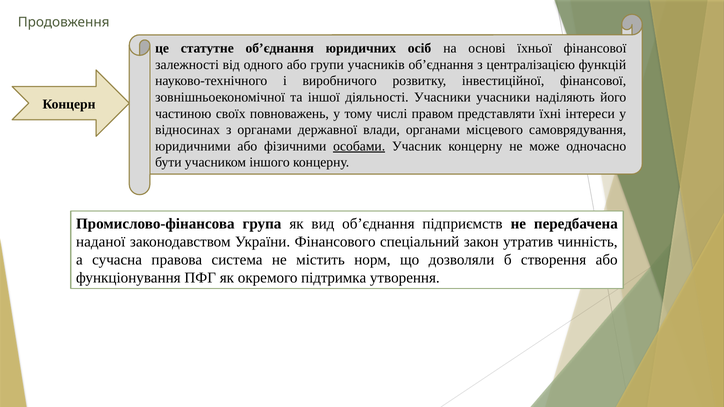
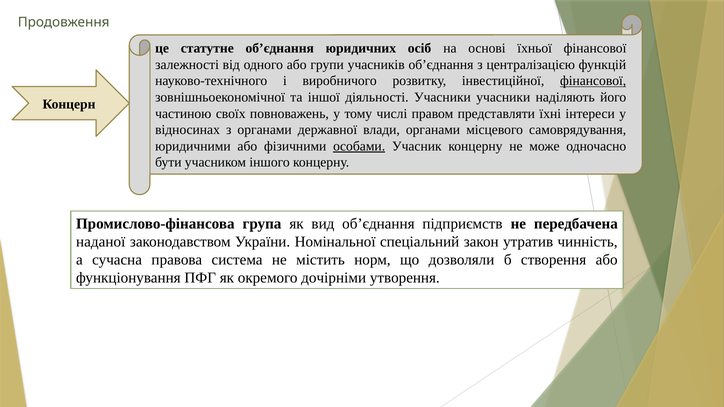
фінансової underline: none -> present (593, 81)
Фінансового: Фінансового -> Номінальної (335, 242)
підтримка: підтримка -> дочірніми (334, 278)
